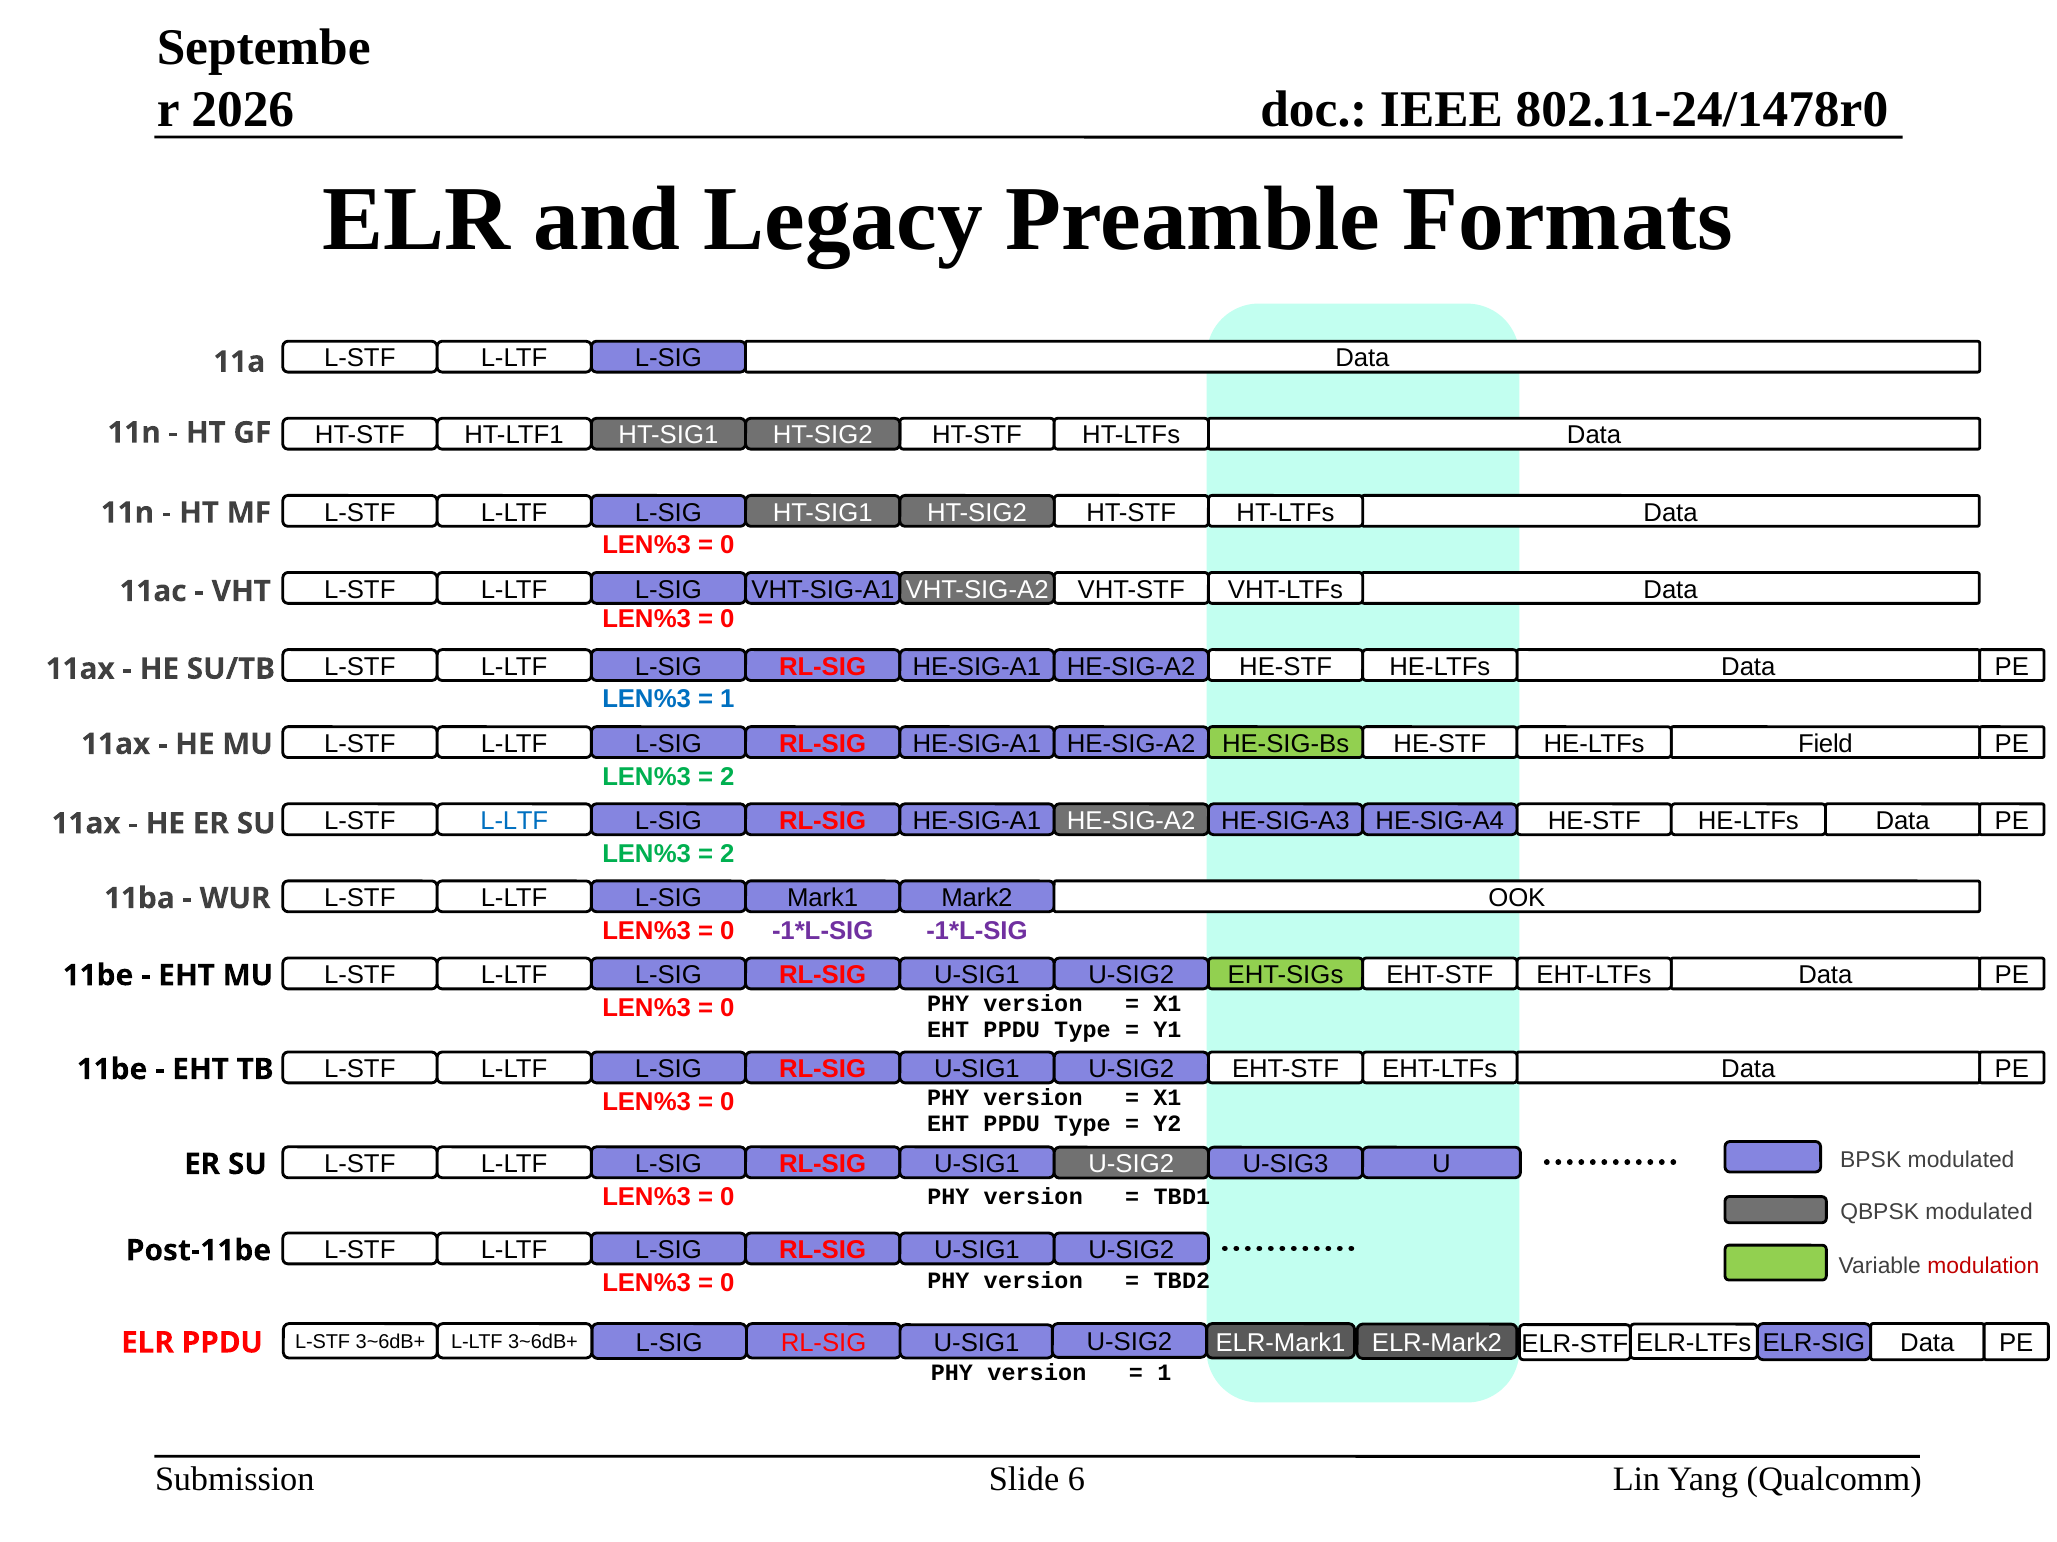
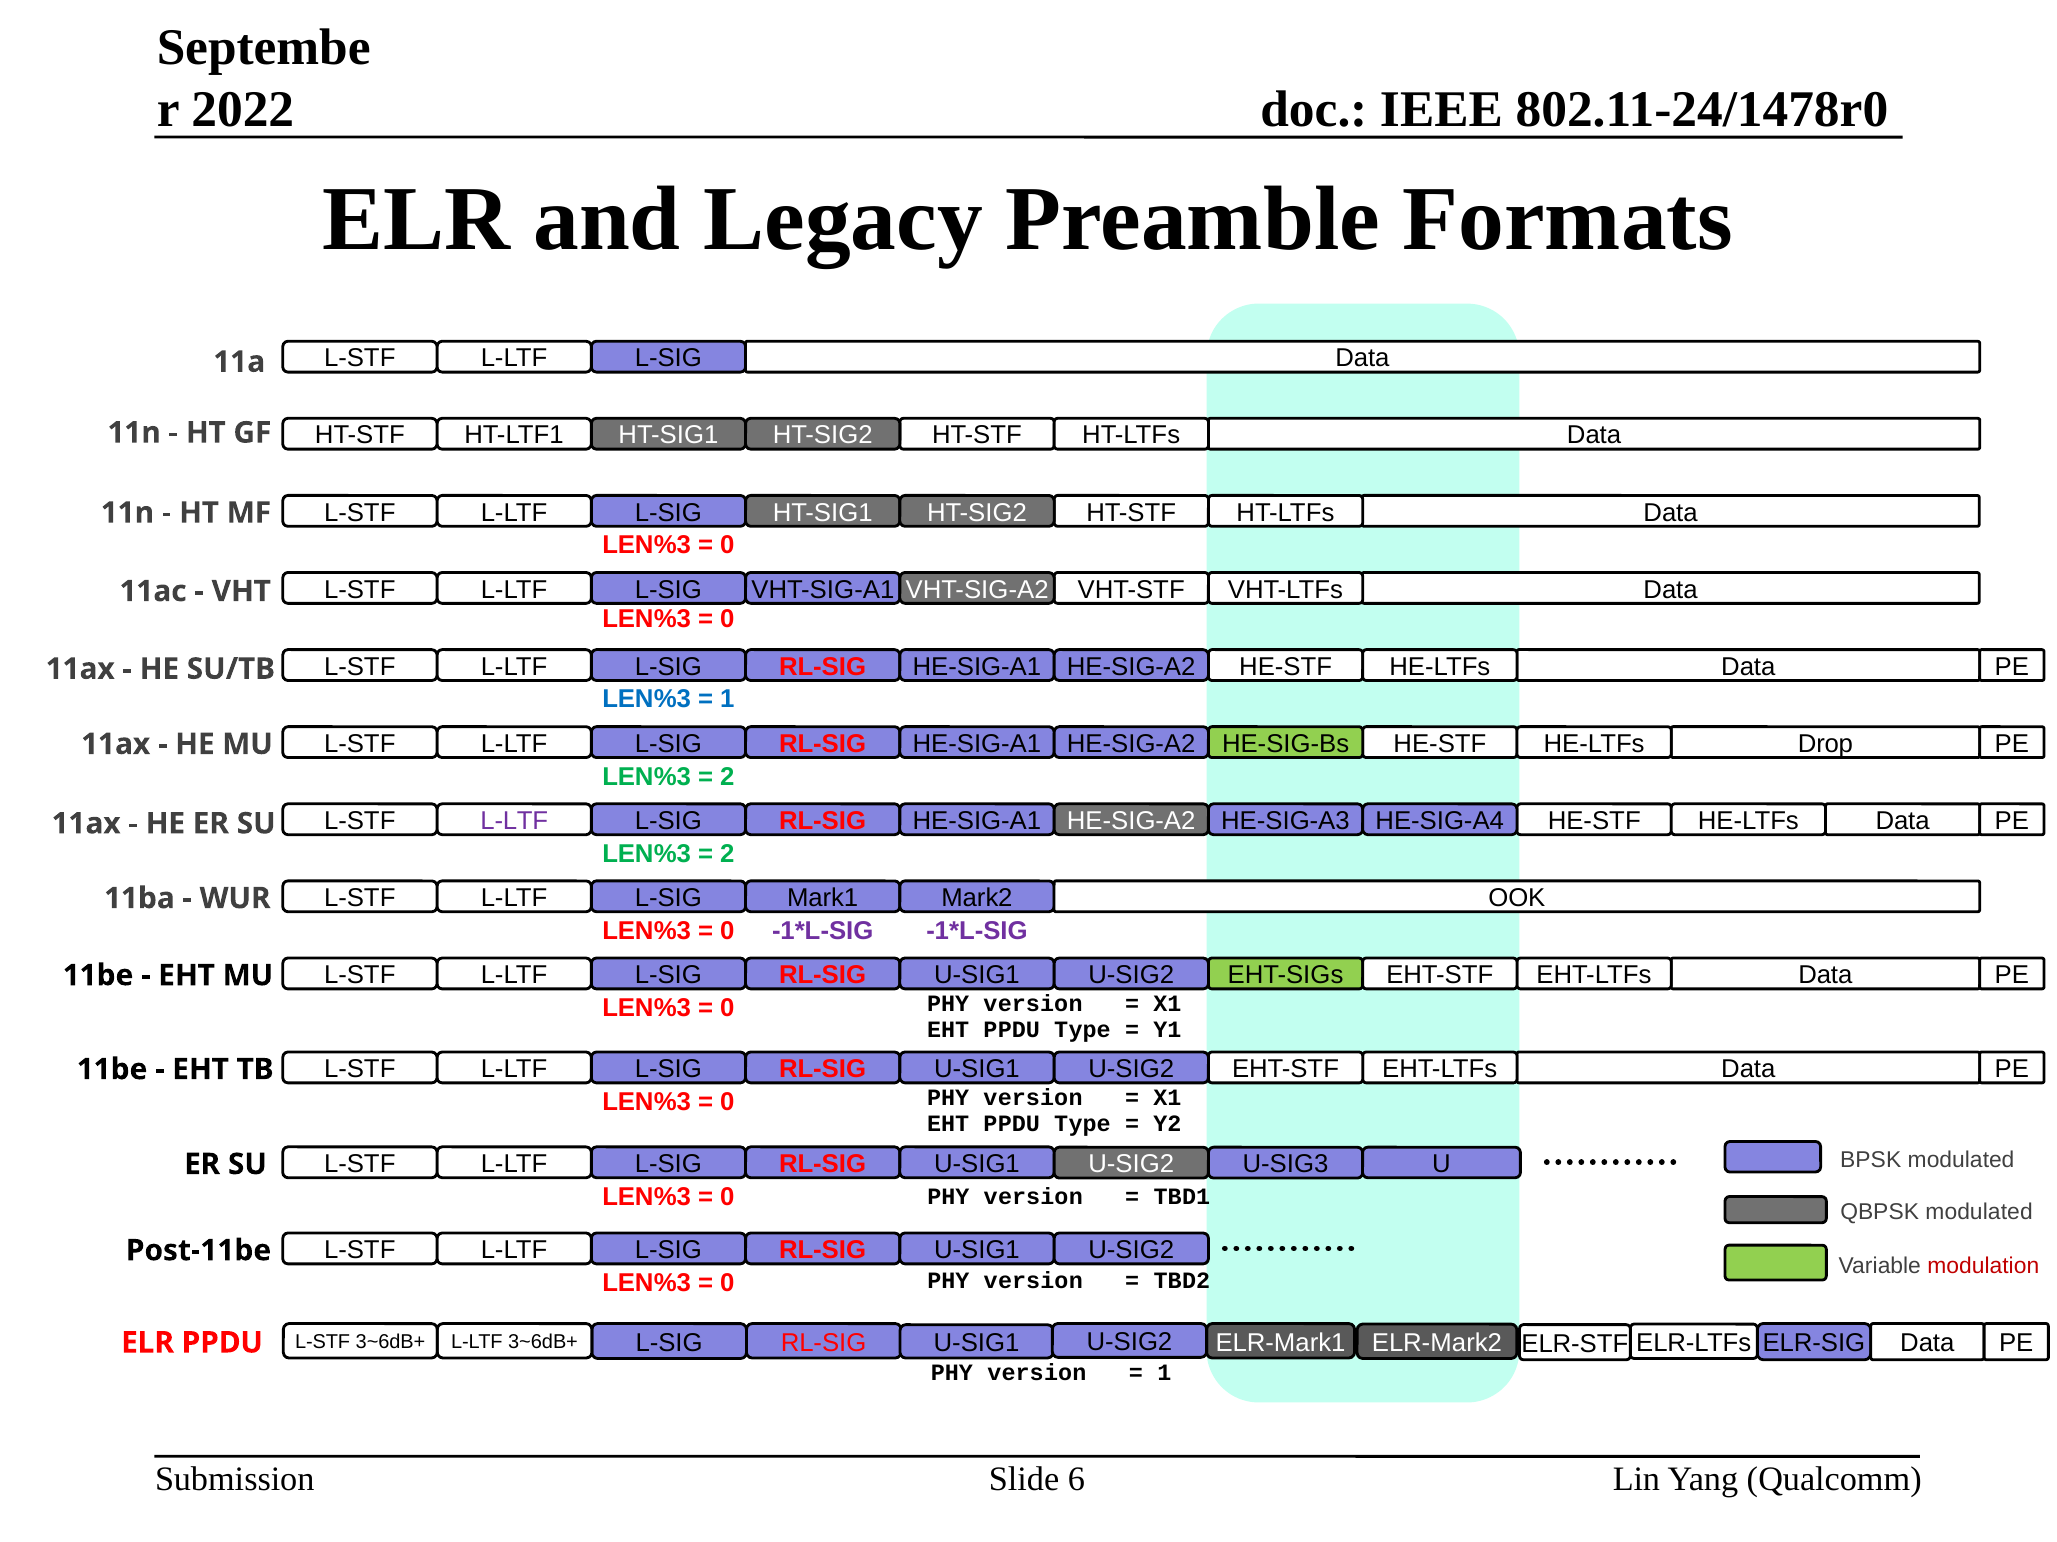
2026: 2026 -> 2022 (243, 110)
Field: Field -> Drop (1825, 744)
L-LTF colour: blue -> purple (514, 821)
